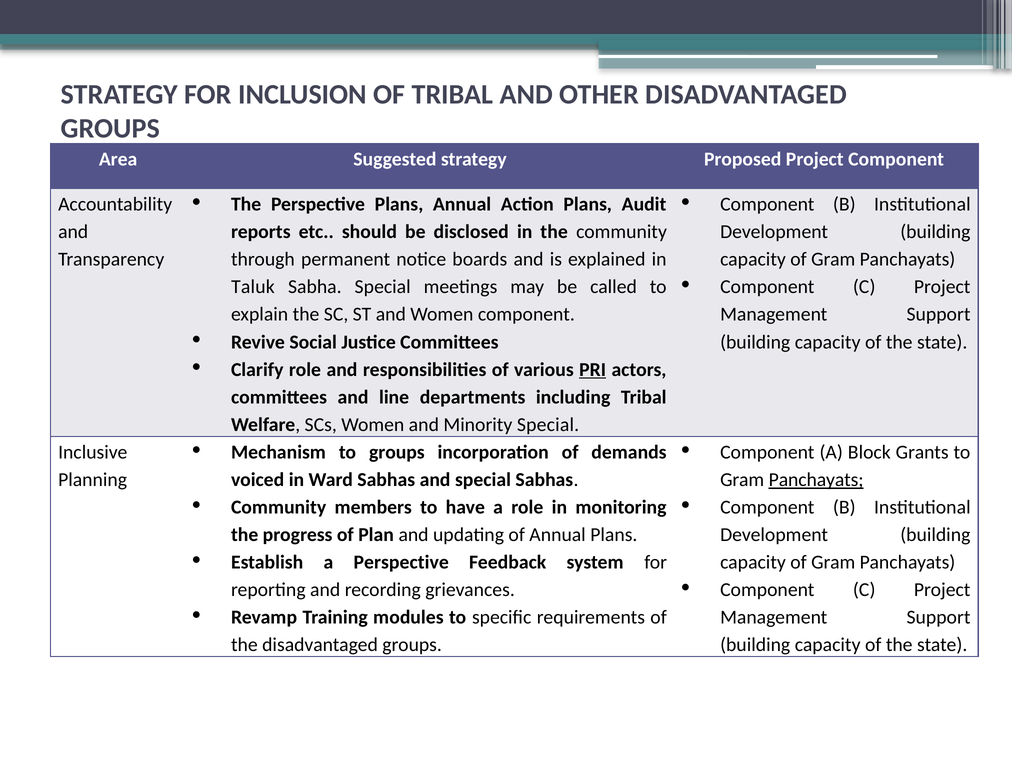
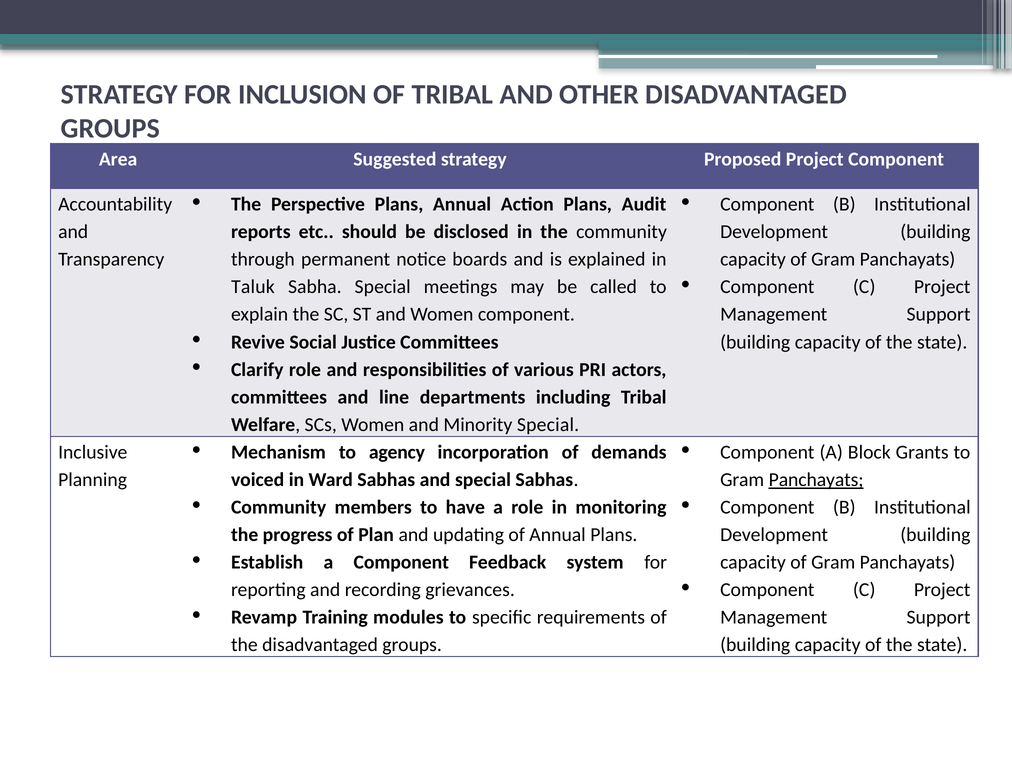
PRI underline: present -> none (593, 370)
to groups: groups -> agency (397, 452)
a Perspective: Perspective -> Component (401, 562)
